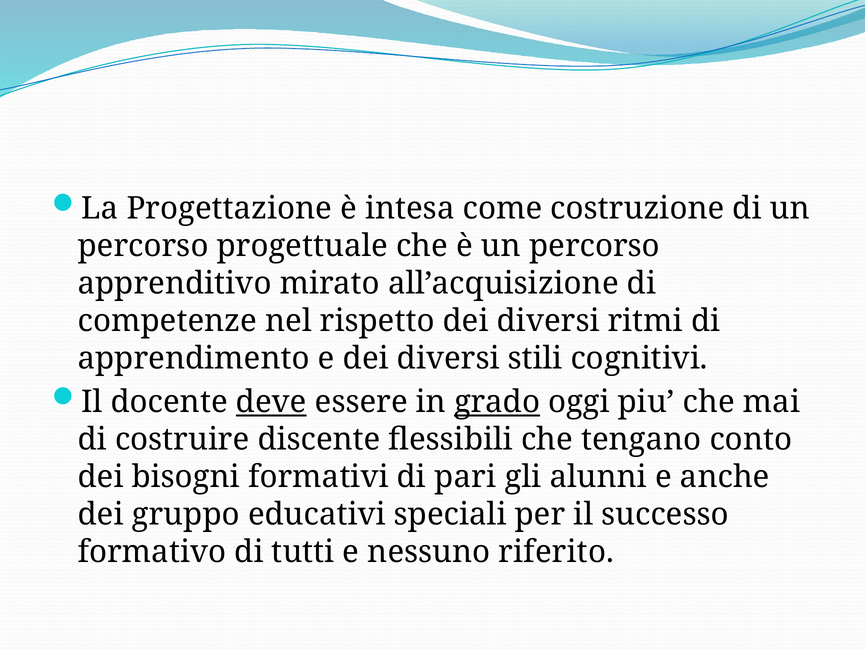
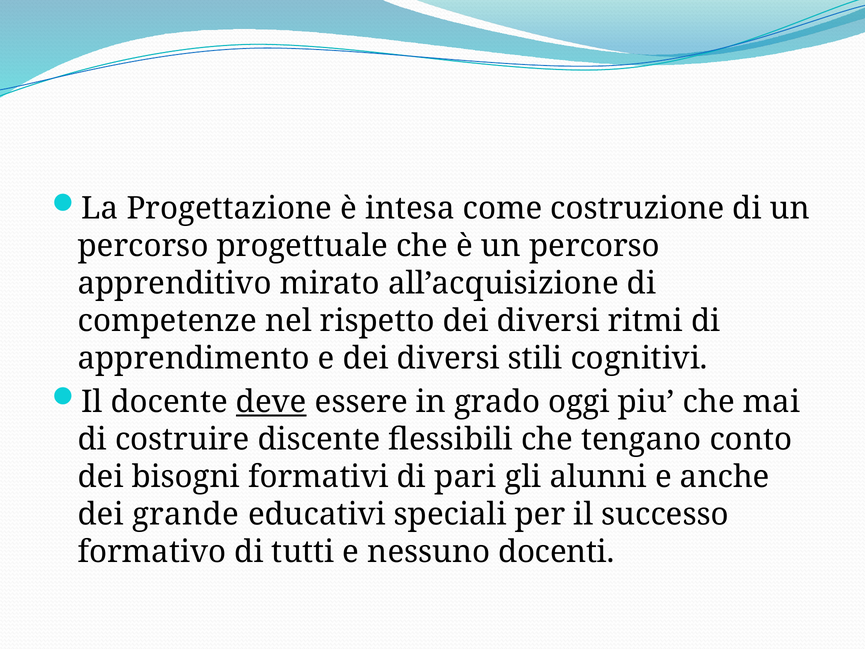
grado underline: present -> none (497, 402)
gruppo: gruppo -> grande (186, 514)
riferito: riferito -> docenti (556, 552)
